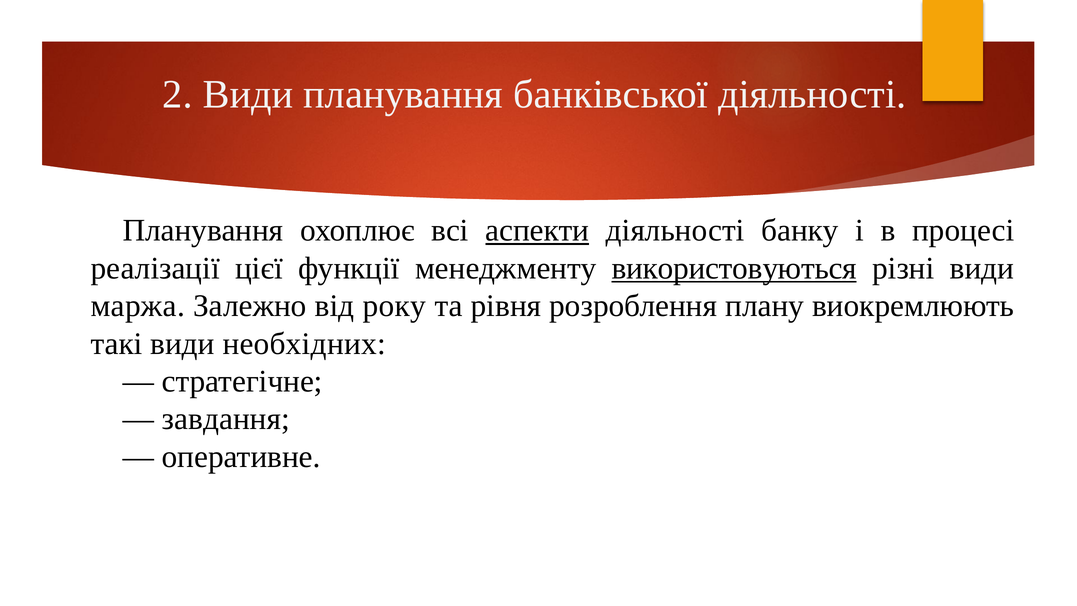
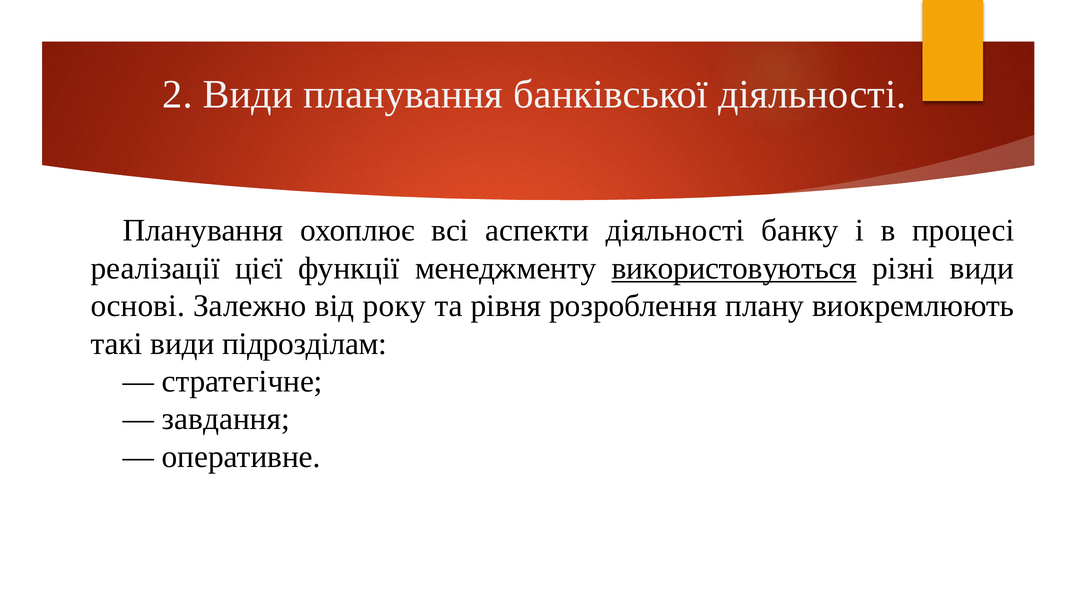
аспекти underline: present -> none (537, 230)
маржа: маржа -> основі (138, 306)
необхідних: необхідних -> підрозділам (305, 344)
